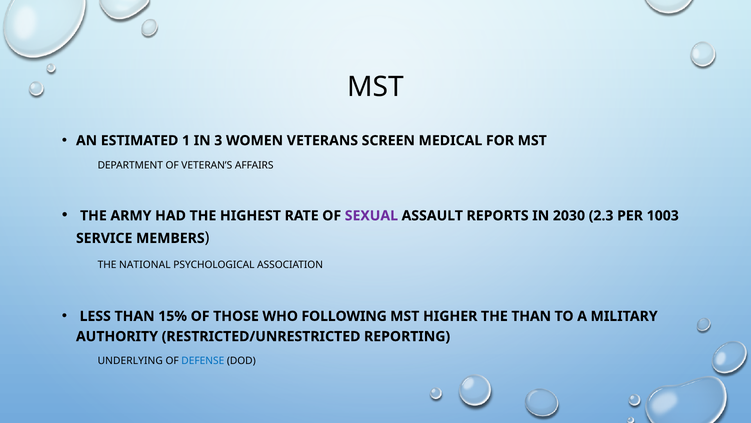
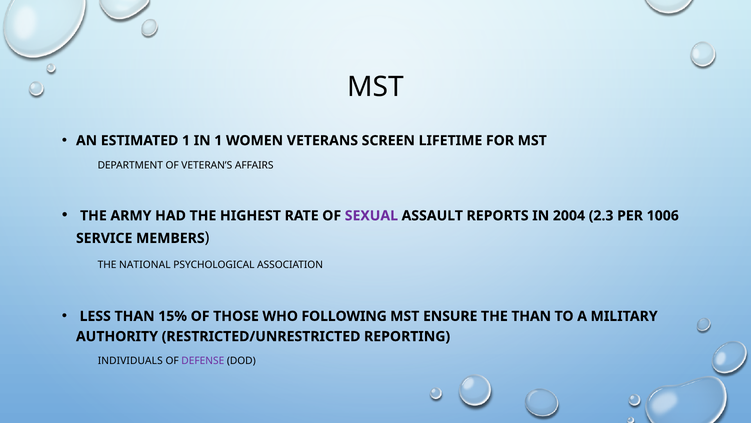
IN 3: 3 -> 1 (218, 140)
MEDICAL: MEDICAL -> LIFETIME (450, 140)
2030: 2030 -> 2004 (569, 215)
1003: 1003 -> 1006 (663, 215)
HIGHER: HIGHER -> ENSURE (450, 316)
UNDERLYING: UNDERLYING -> INDIVIDUALS (130, 361)
DEFENSE colour: blue -> purple (203, 361)
